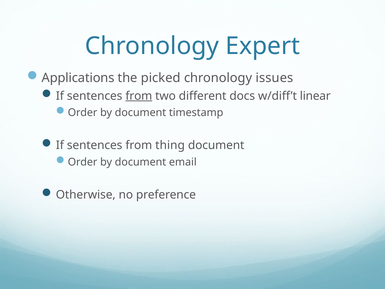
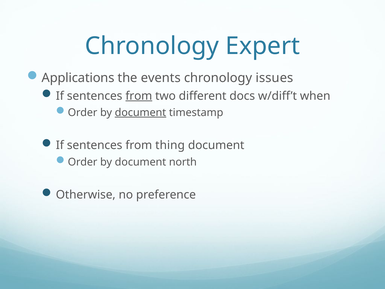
picked: picked -> events (161, 78)
linear: linear -> when (315, 96)
document underline: none -> present (140, 112)
email: email -> north (183, 162)
